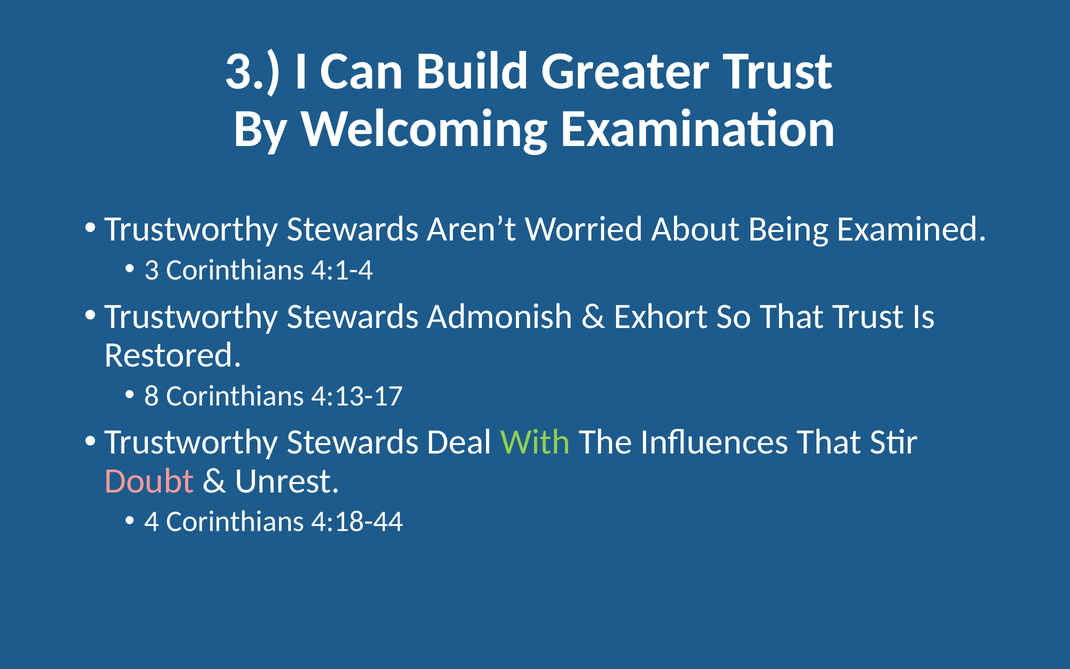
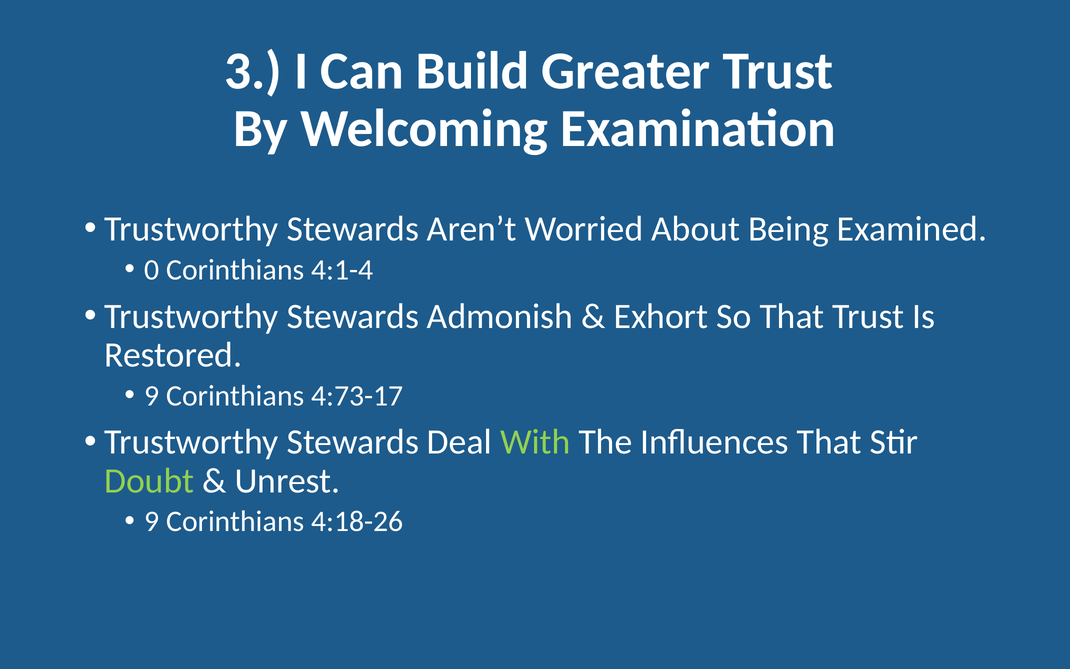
3: 3 -> 0 (152, 270)
8: 8 -> 9 (152, 396)
4:13-17: 4:13-17 -> 4:73-17 (357, 396)
Doubt colour: pink -> light green (149, 481)
4: 4 -> 9 (152, 521)
4:18-44: 4:18-44 -> 4:18-26 (357, 521)
